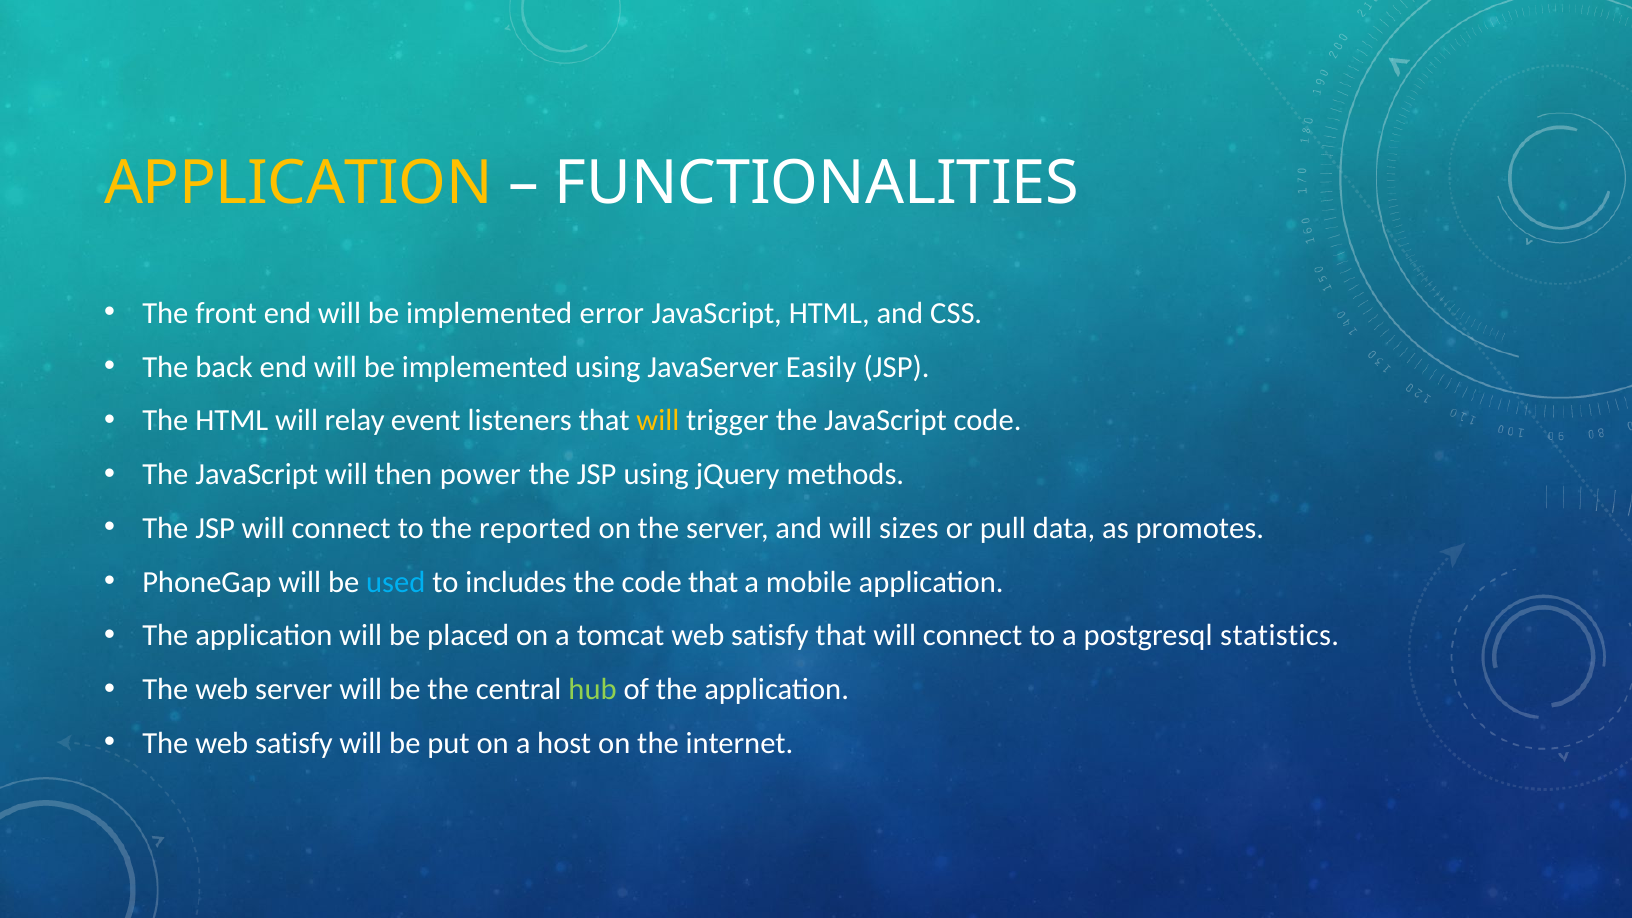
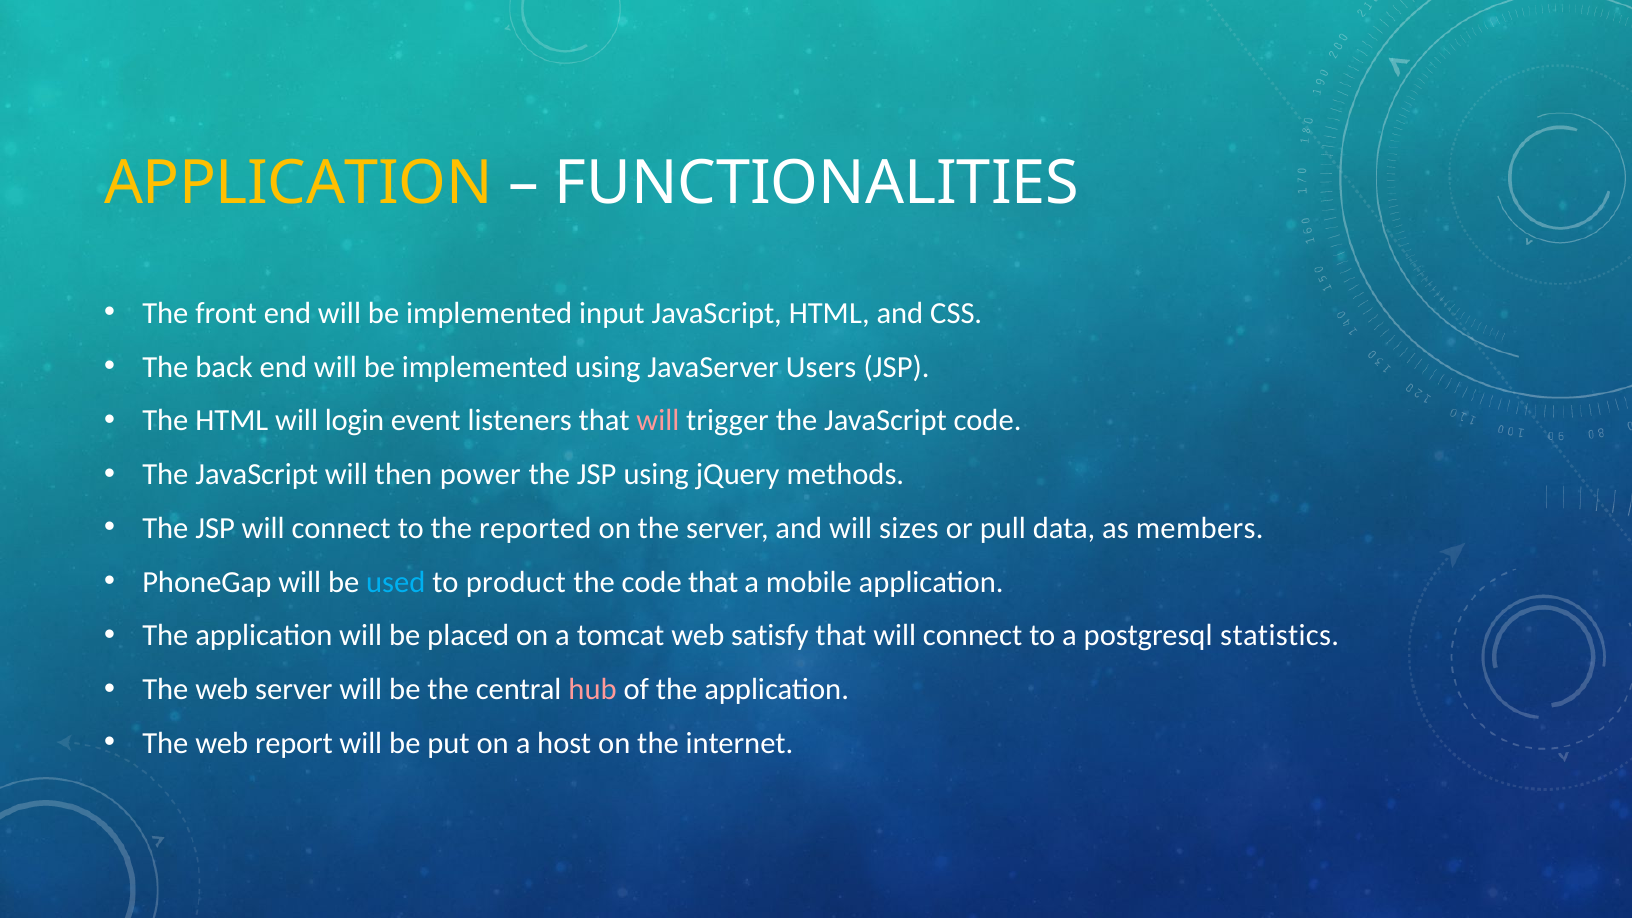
error: error -> input (612, 313)
Easily: Easily -> Users (821, 367)
relay: relay -> login (355, 421)
will colour: yellow -> pink (658, 421)
promotes: promotes -> members (1200, 528)
includes: includes -> product (516, 582)
hub colour: light green -> pink (593, 689)
The web satisfy: satisfy -> report (294, 743)
